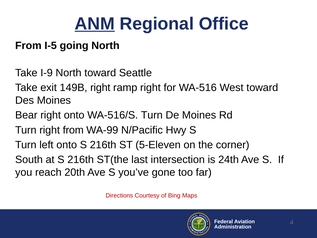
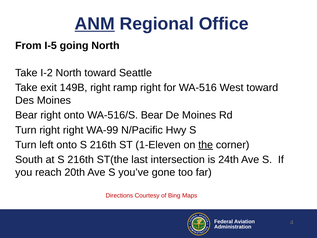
I-9: I-9 -> I-2 (47, 73)
WA-516/S Turn: Turn -> Bear (152, 115)
right from: from -> right (73, 130)
5-Eleven: 5-Eleven -> 1-Eleven (158, 145)
the underline: none -> present (206, 145)
